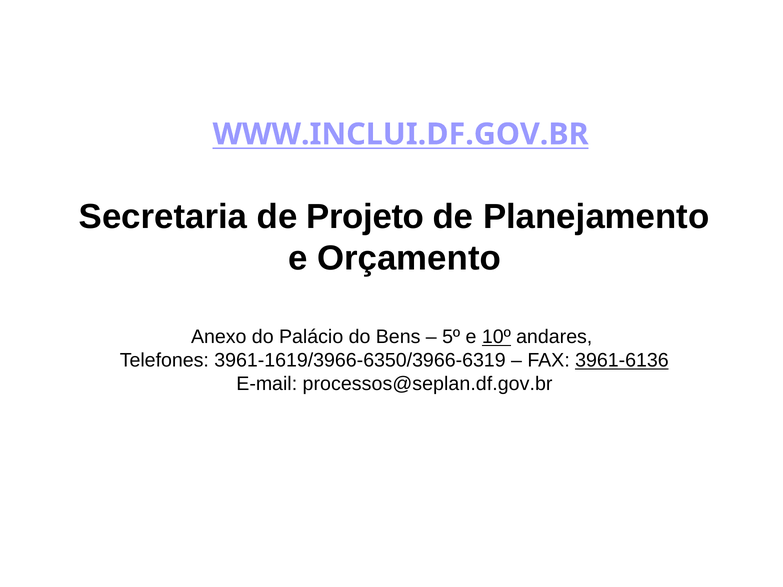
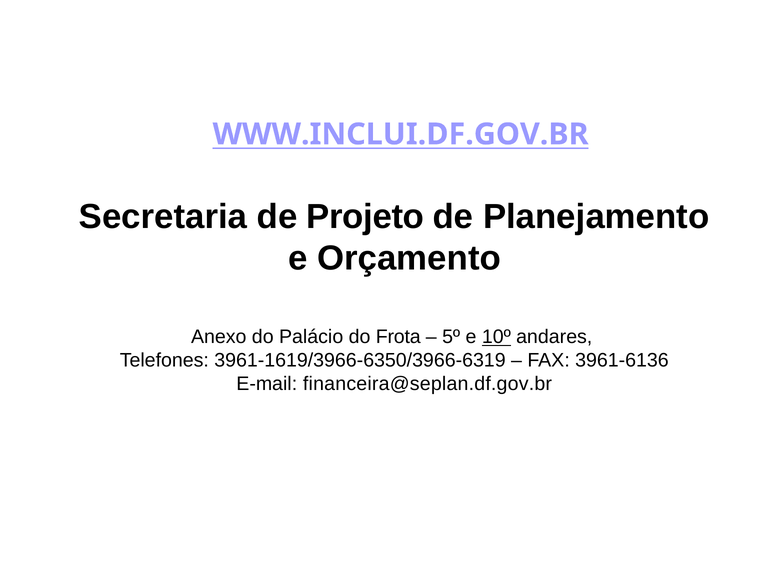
Bens: Bens -> Frota (398, 337)
3961-6136 underline: present -> none (622, 361)
processos@seplan.df.gov.br: processos@seplan.df.gov.br -> financeira@seplan.df.gov.br (427, 384)
